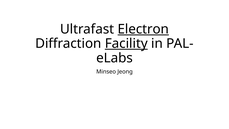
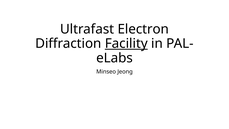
Electron underline: present -> none (143, 29)
